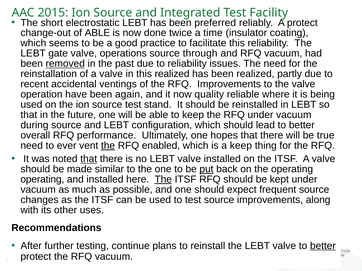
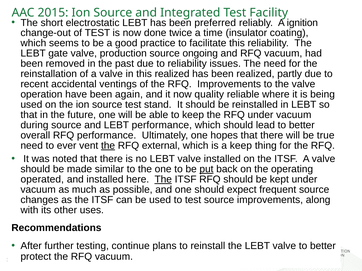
A protect: protect -> ignition (302, 23)
of ABLE: ABLE -> TEST (97, 33)
operations: operations -> production (123, 54)
through: through -> ongoing (200, 54)
removed underline: present -> none (65, 64)
LEBT configuration: configuration -> performance (162, 125)
enabled: enabled -> external (161, 146)
that underline: present -> none (89, 159)
operating: operating -> operated (42, 180)
better underline: present -> none (323, 246)
